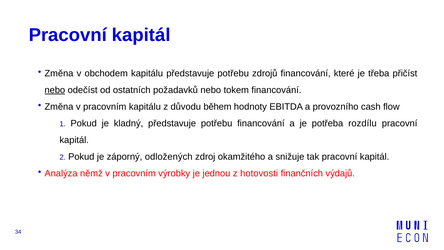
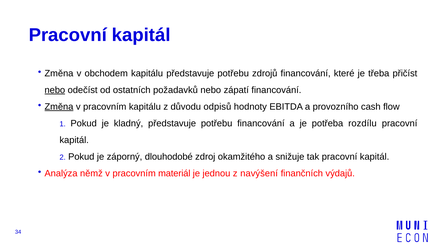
tokem: tokem -> zápatí (236, 90)
Změna underline: none -> present (59, 107)
během: během -> odpisů (217, 107)
odložených: odložených -> dlouhodobé (169, 157)
výrobky: výrobky -> materiál (174, 173)
hotovosti: hotovosti -> navýšení (259, 173)
